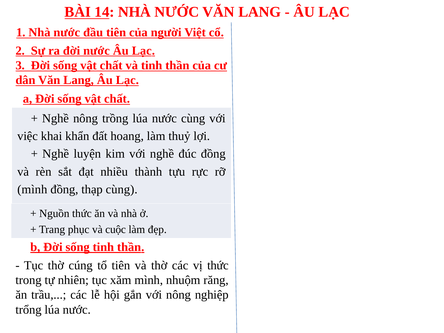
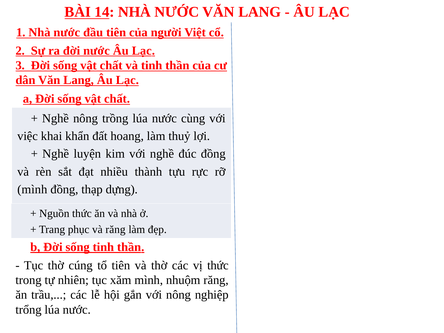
thạp cùng: cùng -> dựng (122, 189)
và cuộc: cuộc -> răng (115, 229)
